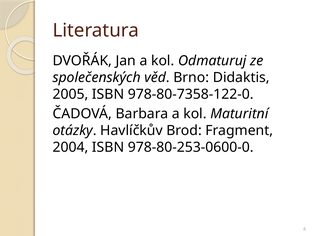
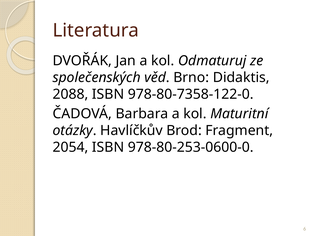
2005: 2005 -> 2088 (70, 94)
2004: 2004 -> 2054 (70, 147)
